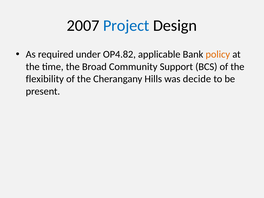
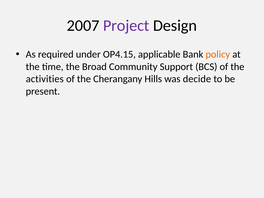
Project colour: blue -> purple (126, 26)
OP4.82: OP4.82 -> OP4.15 (119, 54)
flexibility: flexibility -> activities (45, 79)
